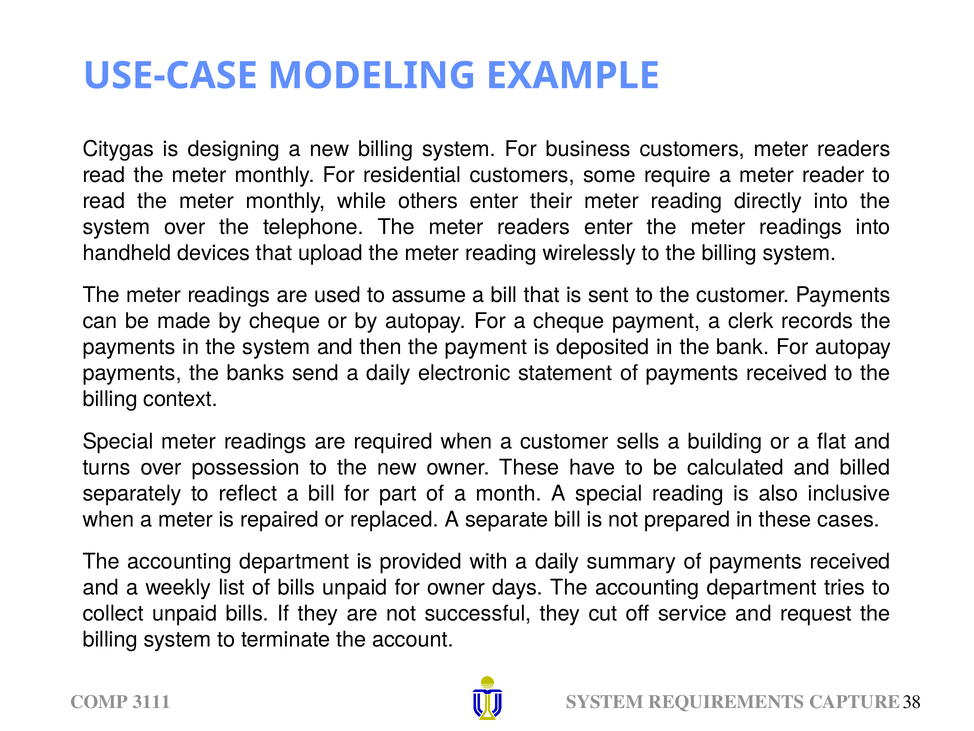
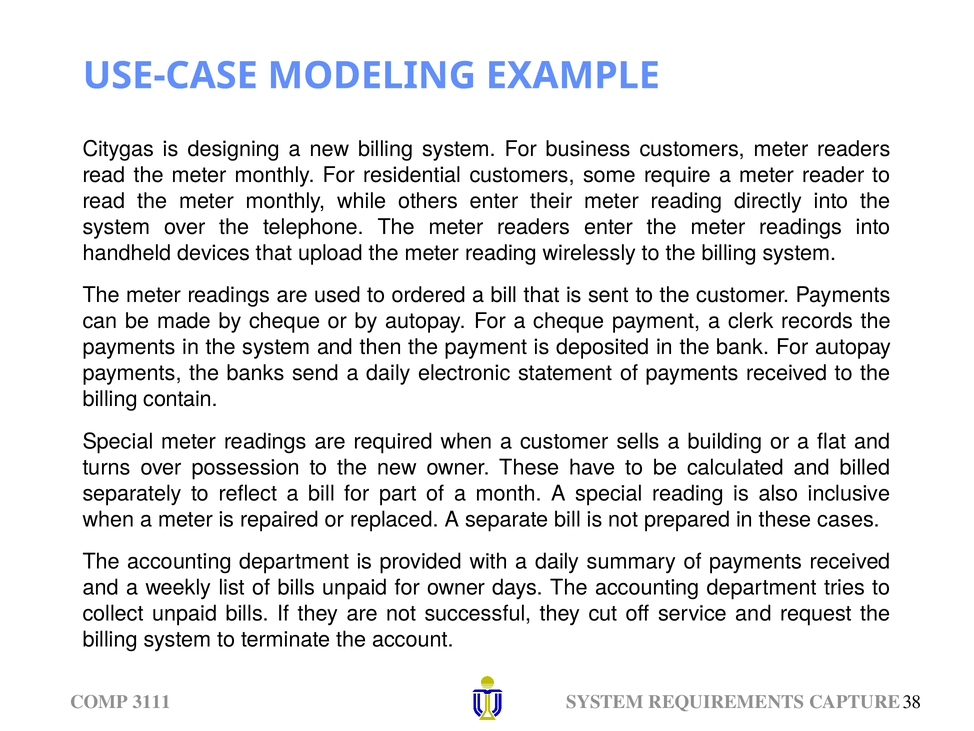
assume: assume -> ordered (429, 295)
context: context -> contain (181, 399)
